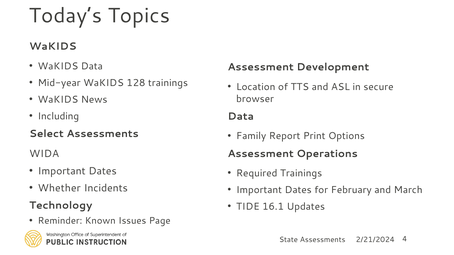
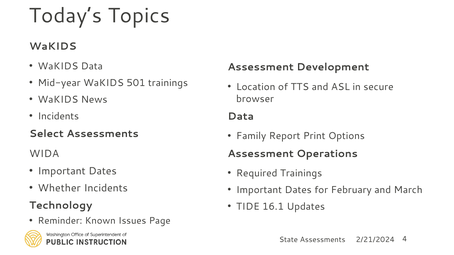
128: 128 -> 501 (136, 83)
Including: Including -> Incidents (58, 116)
